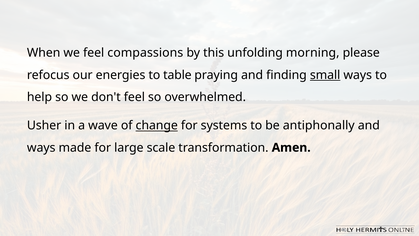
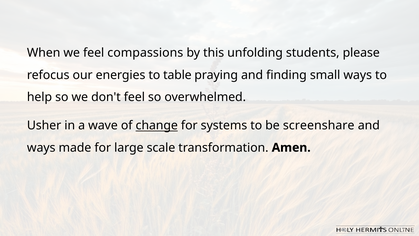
morning: morning -> students (313, 53)
small underline: present -> none (325, 75)
antiphonally: antiphonally -> screenshare (319, 125)
